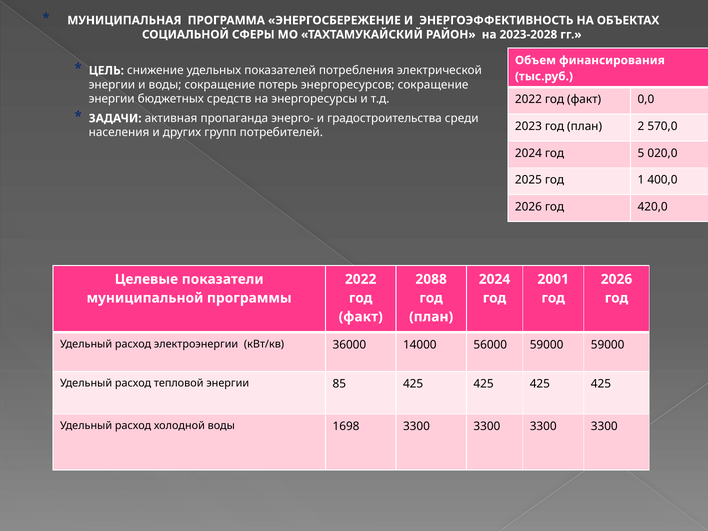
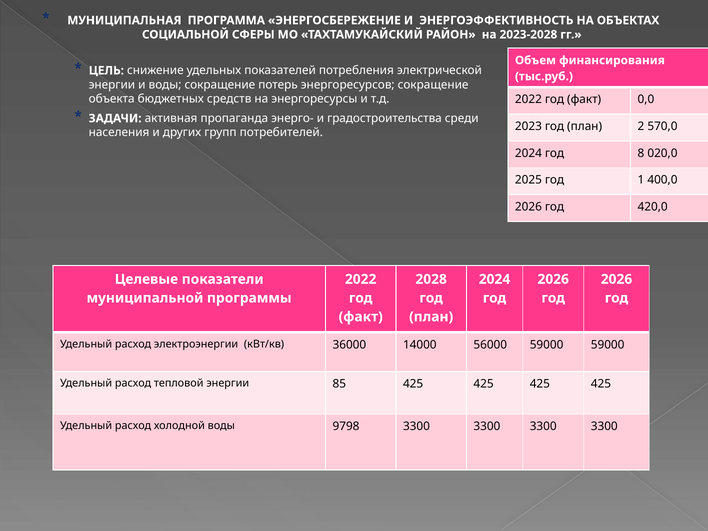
энергии: энергии -> объекта (112, 99)
5: 5 -> 8 (641, 153)
2088: 2088 -> 2028 (431, 279)
2001: 2001 -> 2026 (553, 279)
1698: 1698 -> 9798 (346, 427)
